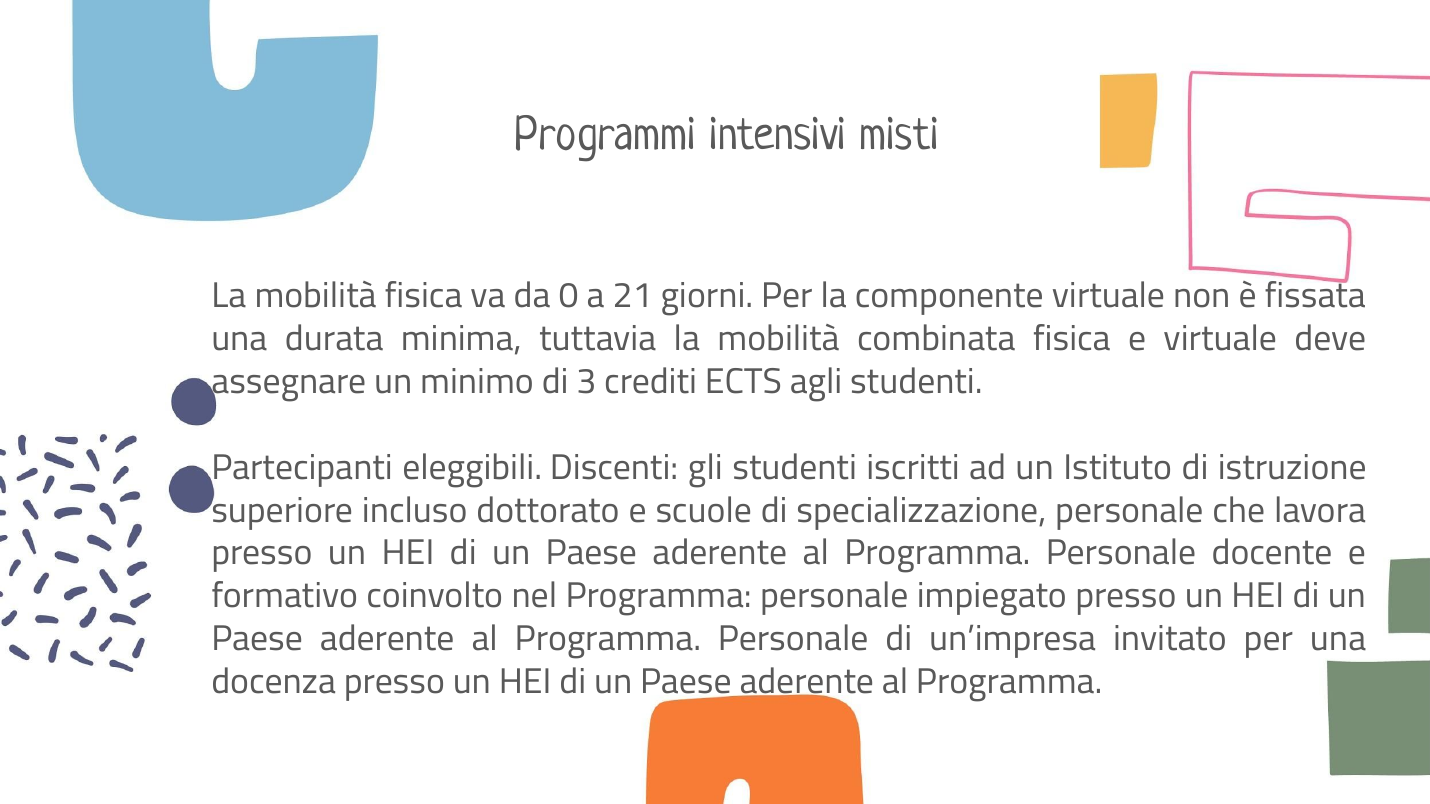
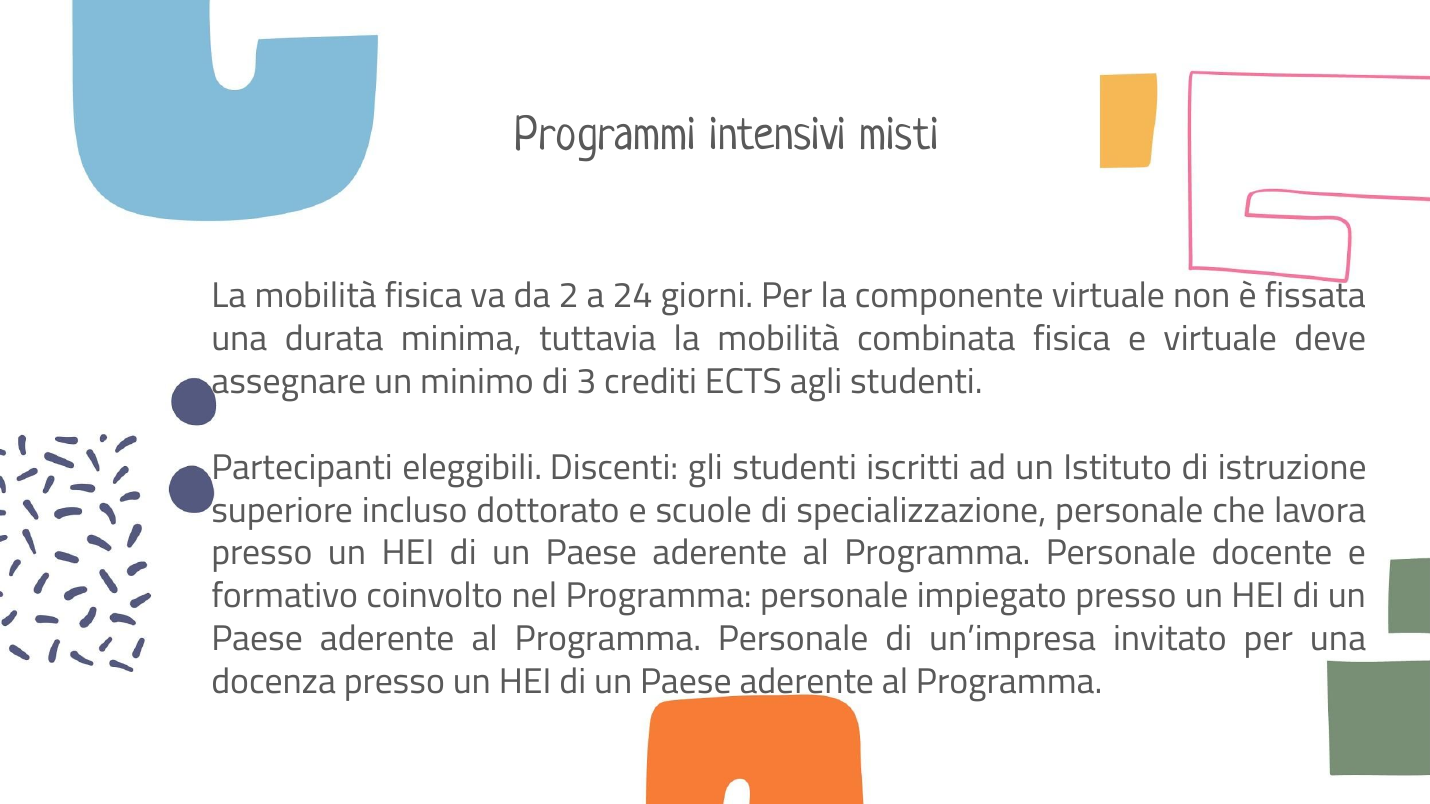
0: 0 -> 2 (569, 296)
21: 21 -> 24 (633, 296)
